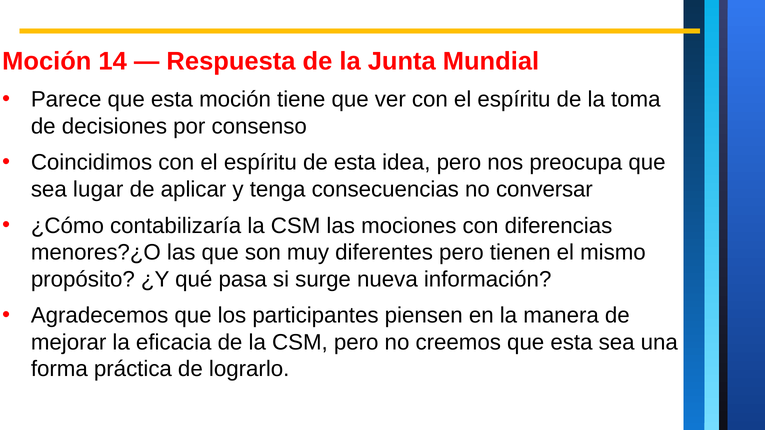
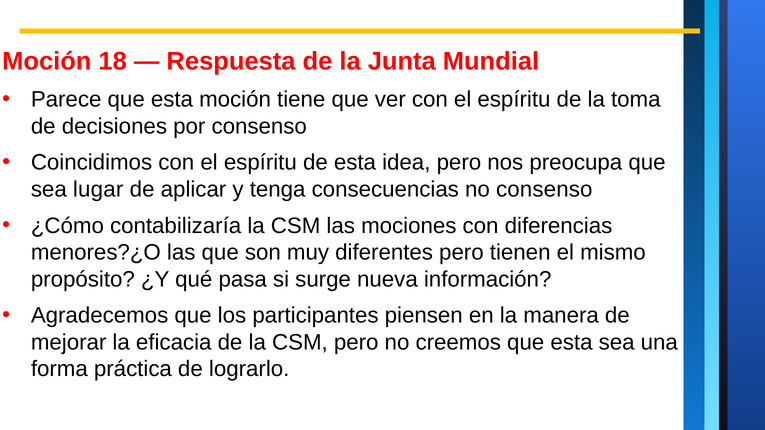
14: 14 -> 18 (113, 62)
no conversar: conversar -> consenso (544, 190)
